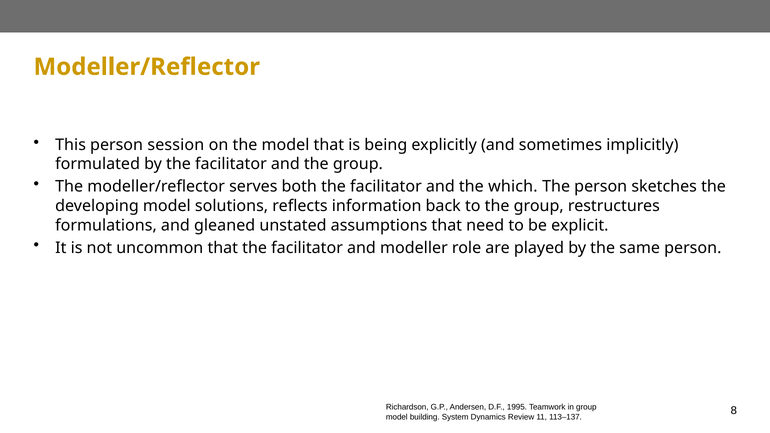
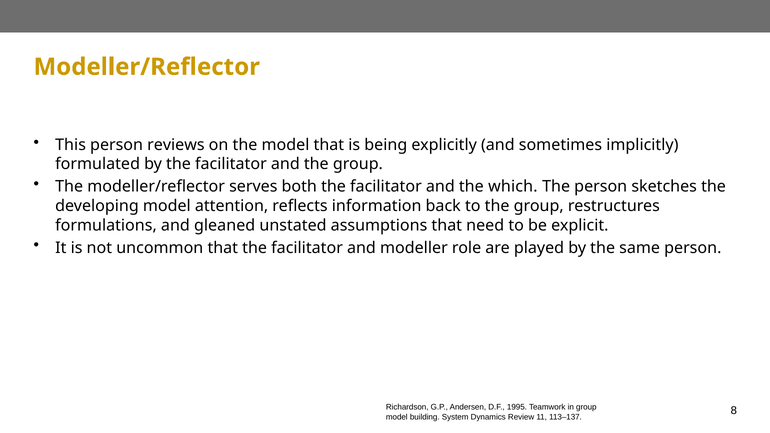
session: session -> reviews (176, 145)
solutions: solutions -> attention (232, 206)
